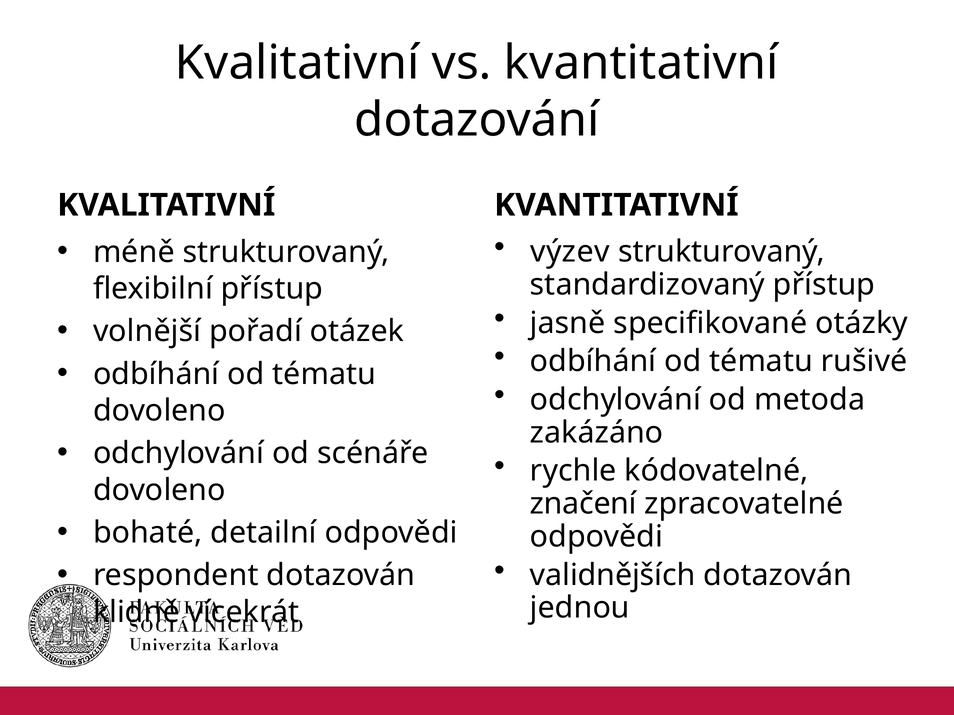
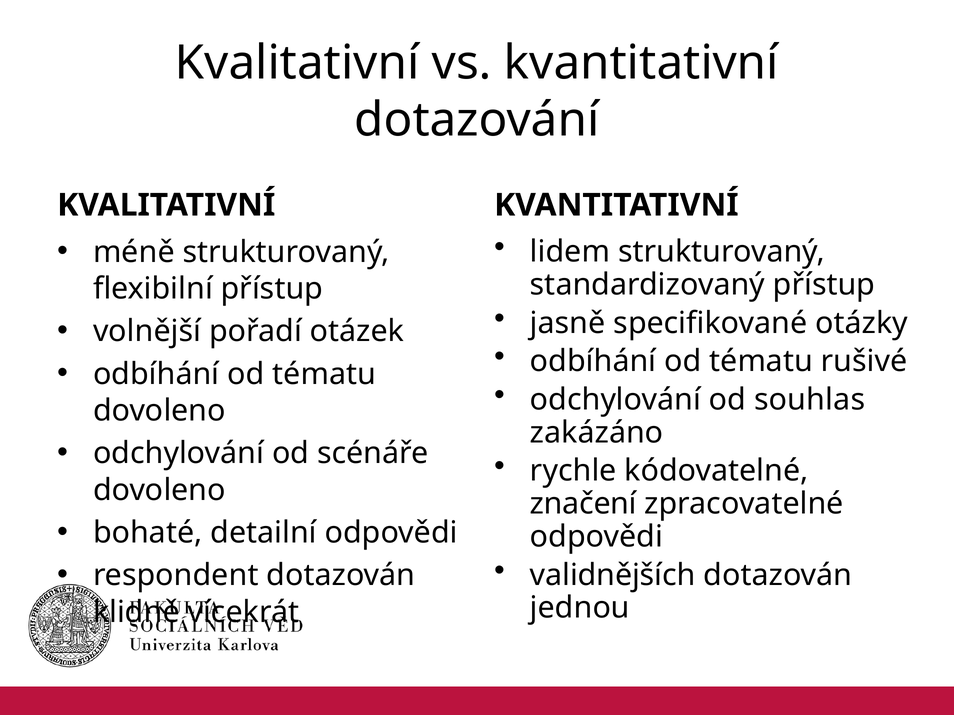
výzev: výzev -> lidem (570, 252)
metoda: metoda -> souhlas (810, 400)
